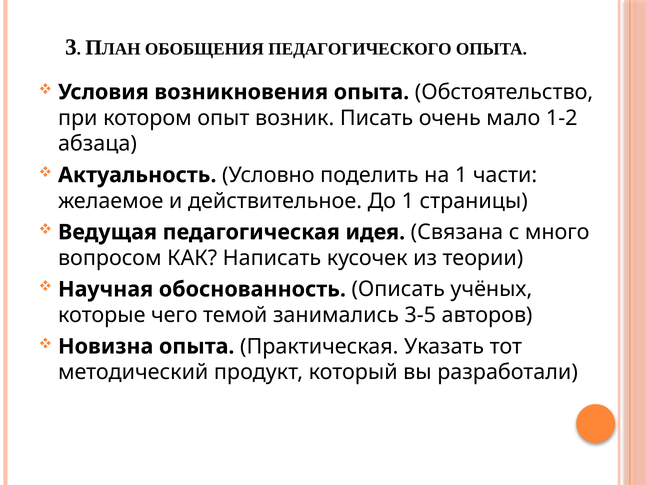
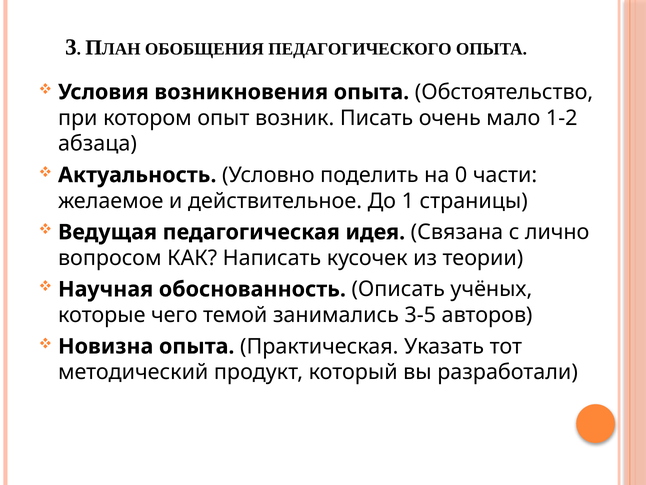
на 1: 1 -> 0 (461, 175)
много: много -> лично (557, 232)
